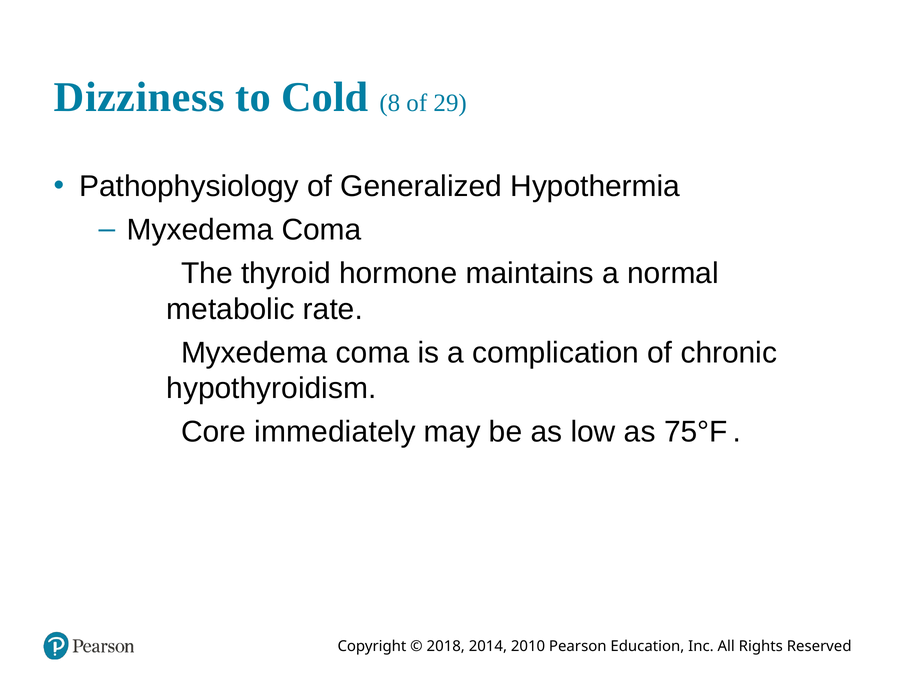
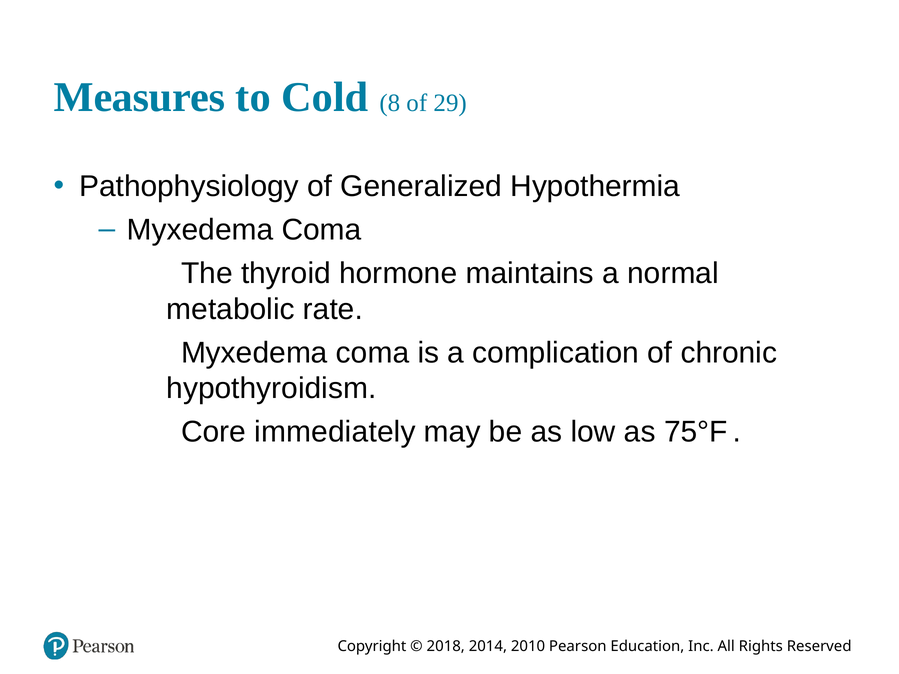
Dizziness: Dizziness -> Measures (140, 98)
